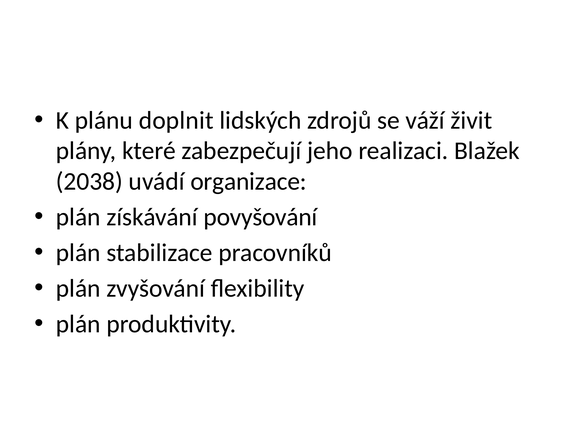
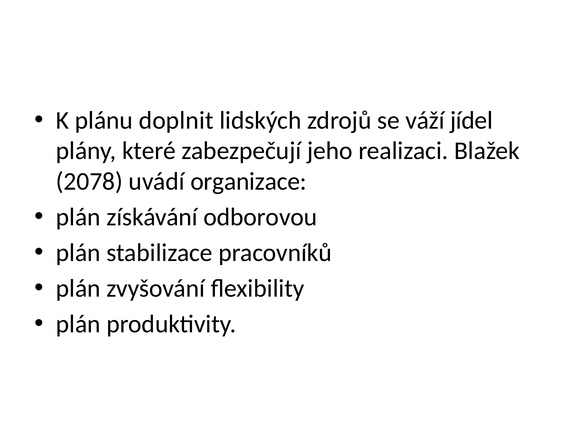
živit: živit -> jídel (472, 120)
2038: 2038 -> 2078 (89, 181)
povyšování: povyšování -> odborovou (260, 217)
